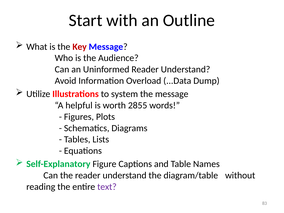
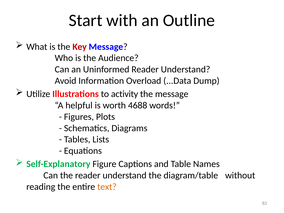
system: system -> activity (125, 94)
2855: 2855 -> 4688 (138, 105)
text colour: purple -> orange (107, 187)
